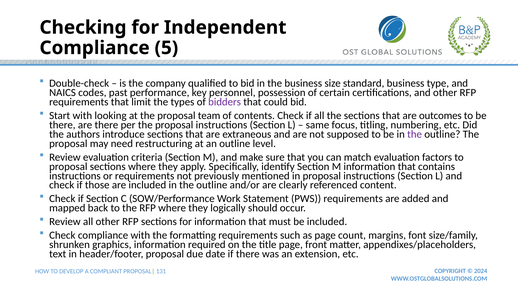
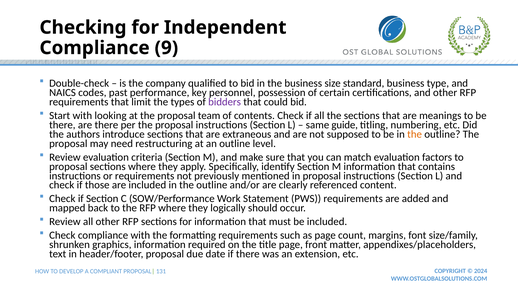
5: 5 -> 9 (166, 48)
outcomes: outcomes -> meanings (440, 116)
focus: focus -> guide (345, 125)
the colour: purple -> orange (415, 134)
